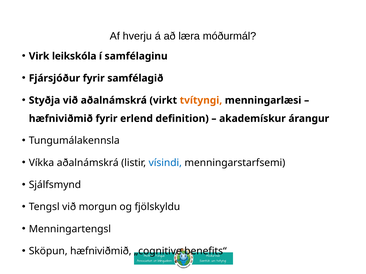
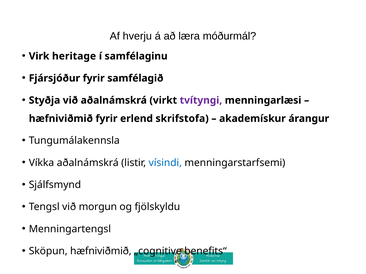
leikskóla: leikskóla -> heritage (74, 56)
tvítyngi colour: orange -> purple (201, 100)
definition: definition -> skrifstofa (182, 119)
